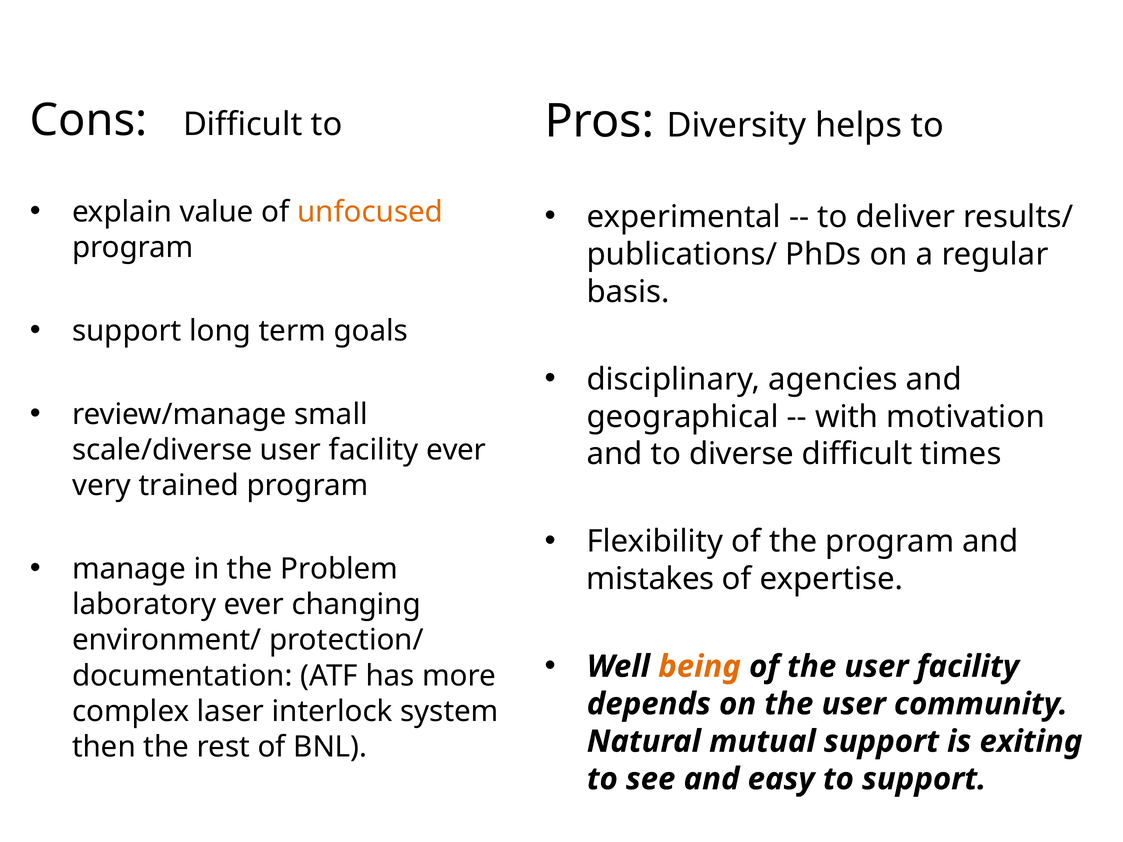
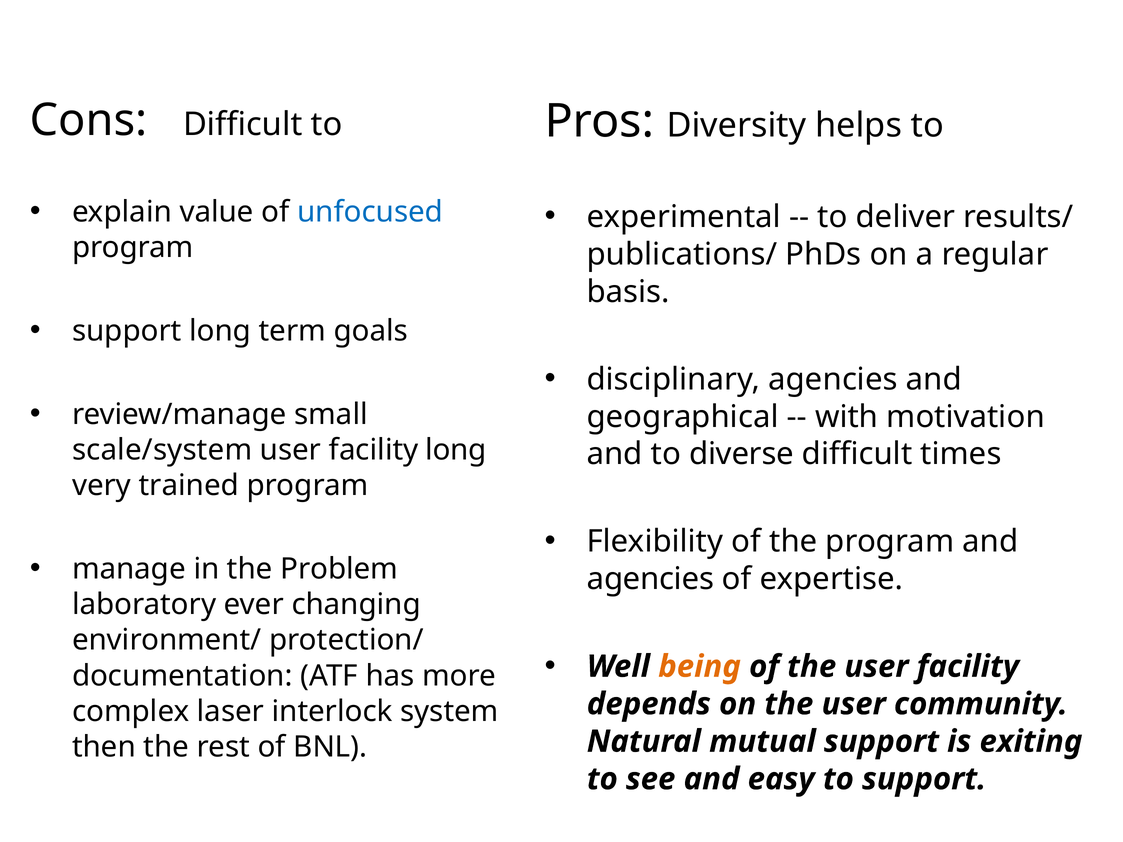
unfocused colour: orange -> blue (370, 212)
scale/diverse: scale/diverse -> scale/system (162, 450)
facility ever: ever -> long (456, 450)
mistakes: mistakes -> agencies (650, 579)
